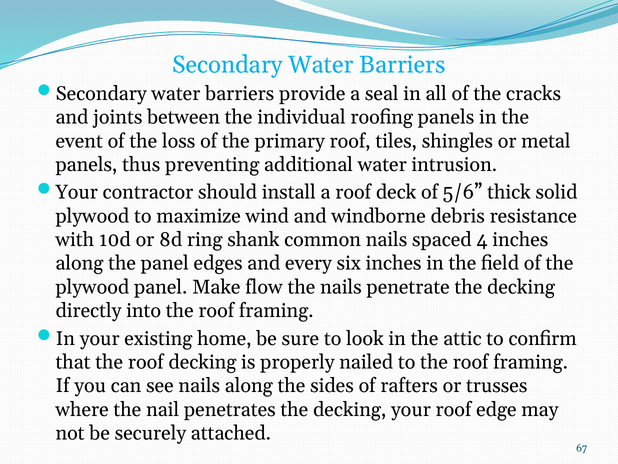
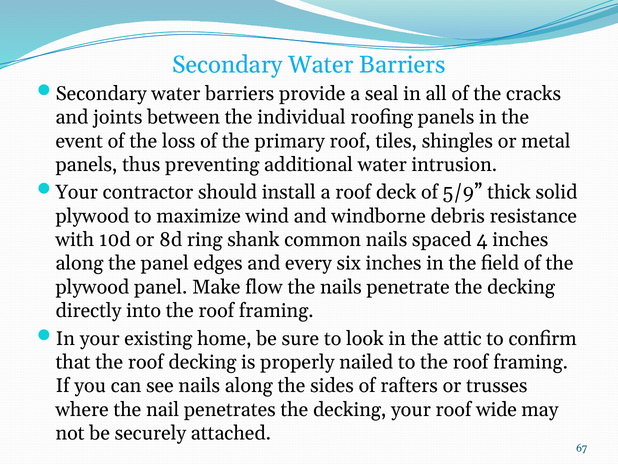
5/6: 5/6 -> 5/9 (463, 192)
edge: edge -> wide (497, 409)
